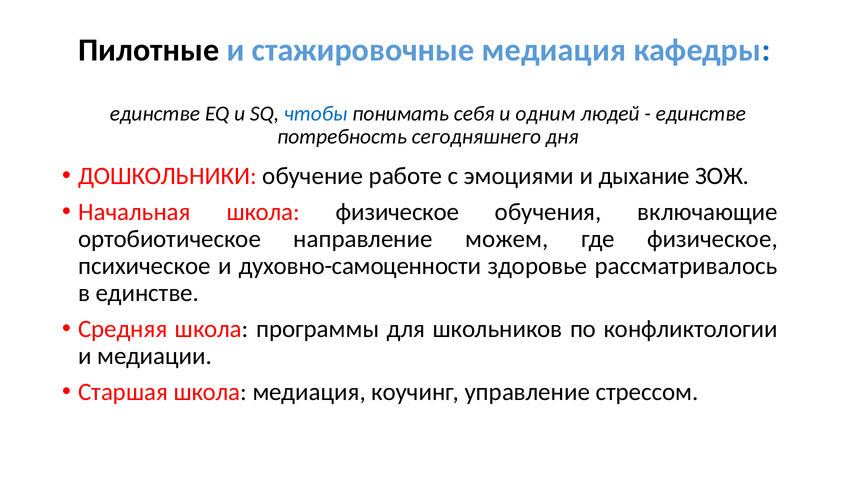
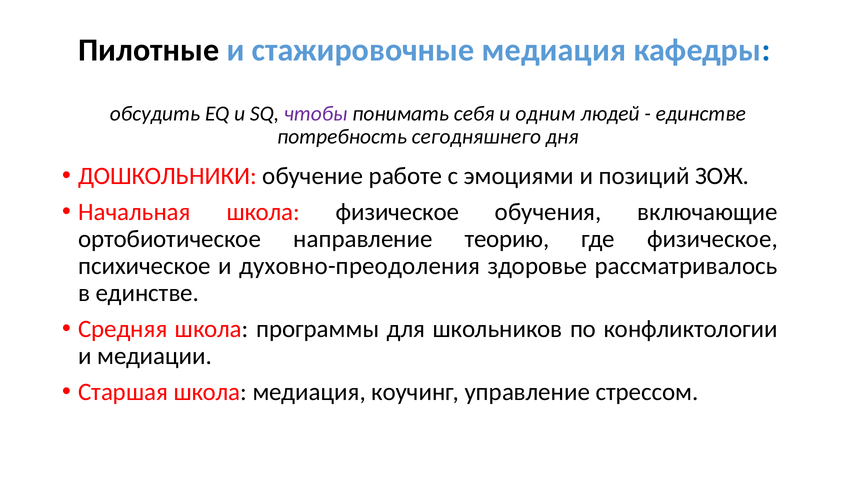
единстве: единстве -> обсудить (155, 114)
чтобы colour: blue -> purple (316, 114)
дыхание: дыхание -> позиций (644, 176)
можем: можем -> теорию (507, 239)
духовно-самоценности: духовно-самоценности -> духовно-преодоления (360, 266)
